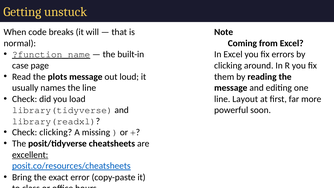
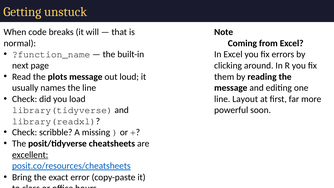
?function_name underline: present -> none (51, 54)
case: case -> next (20, 66)
Check clicking: clicking -> scribble (56, 132)
